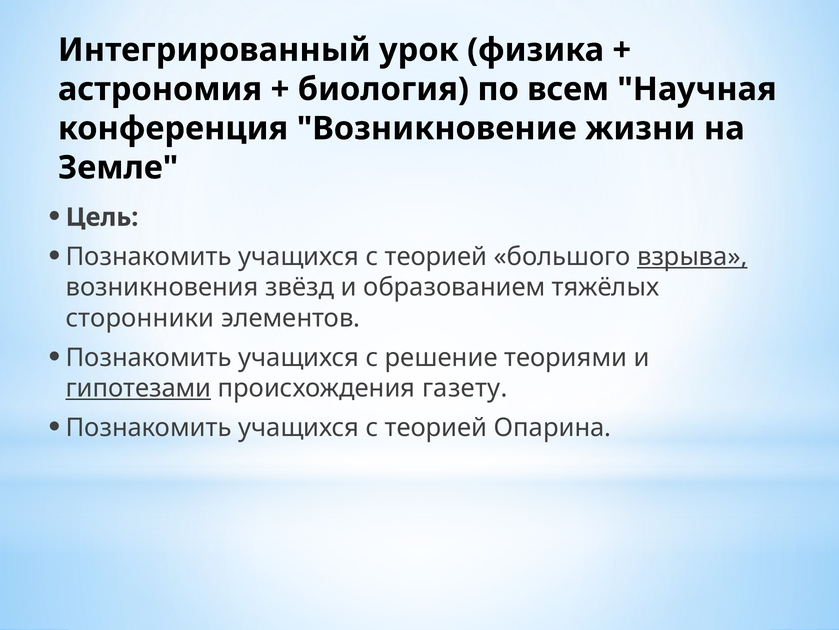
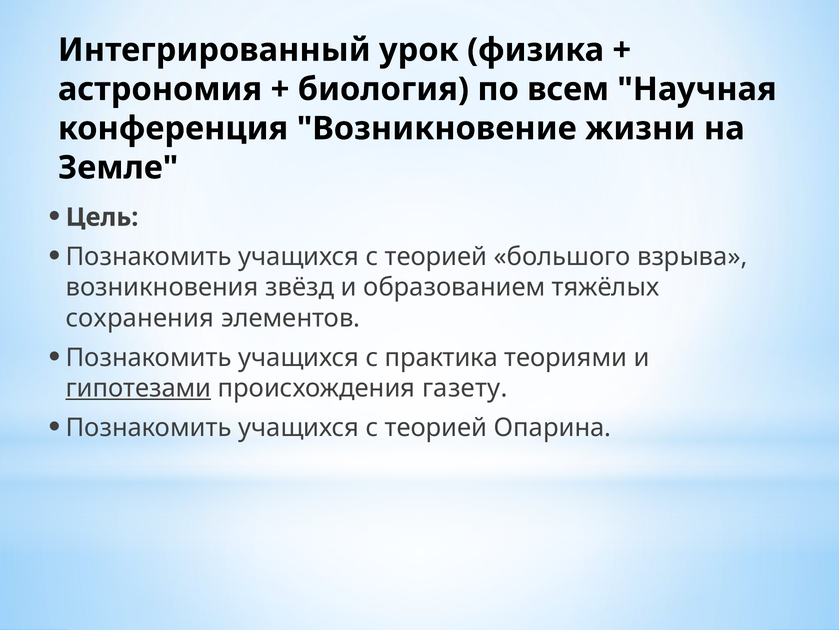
взрыва underline: present -> none (692, 256)
сторонники: сторонники -> сохранения (140, 318)
решение: решение -> практика (441, 357)
